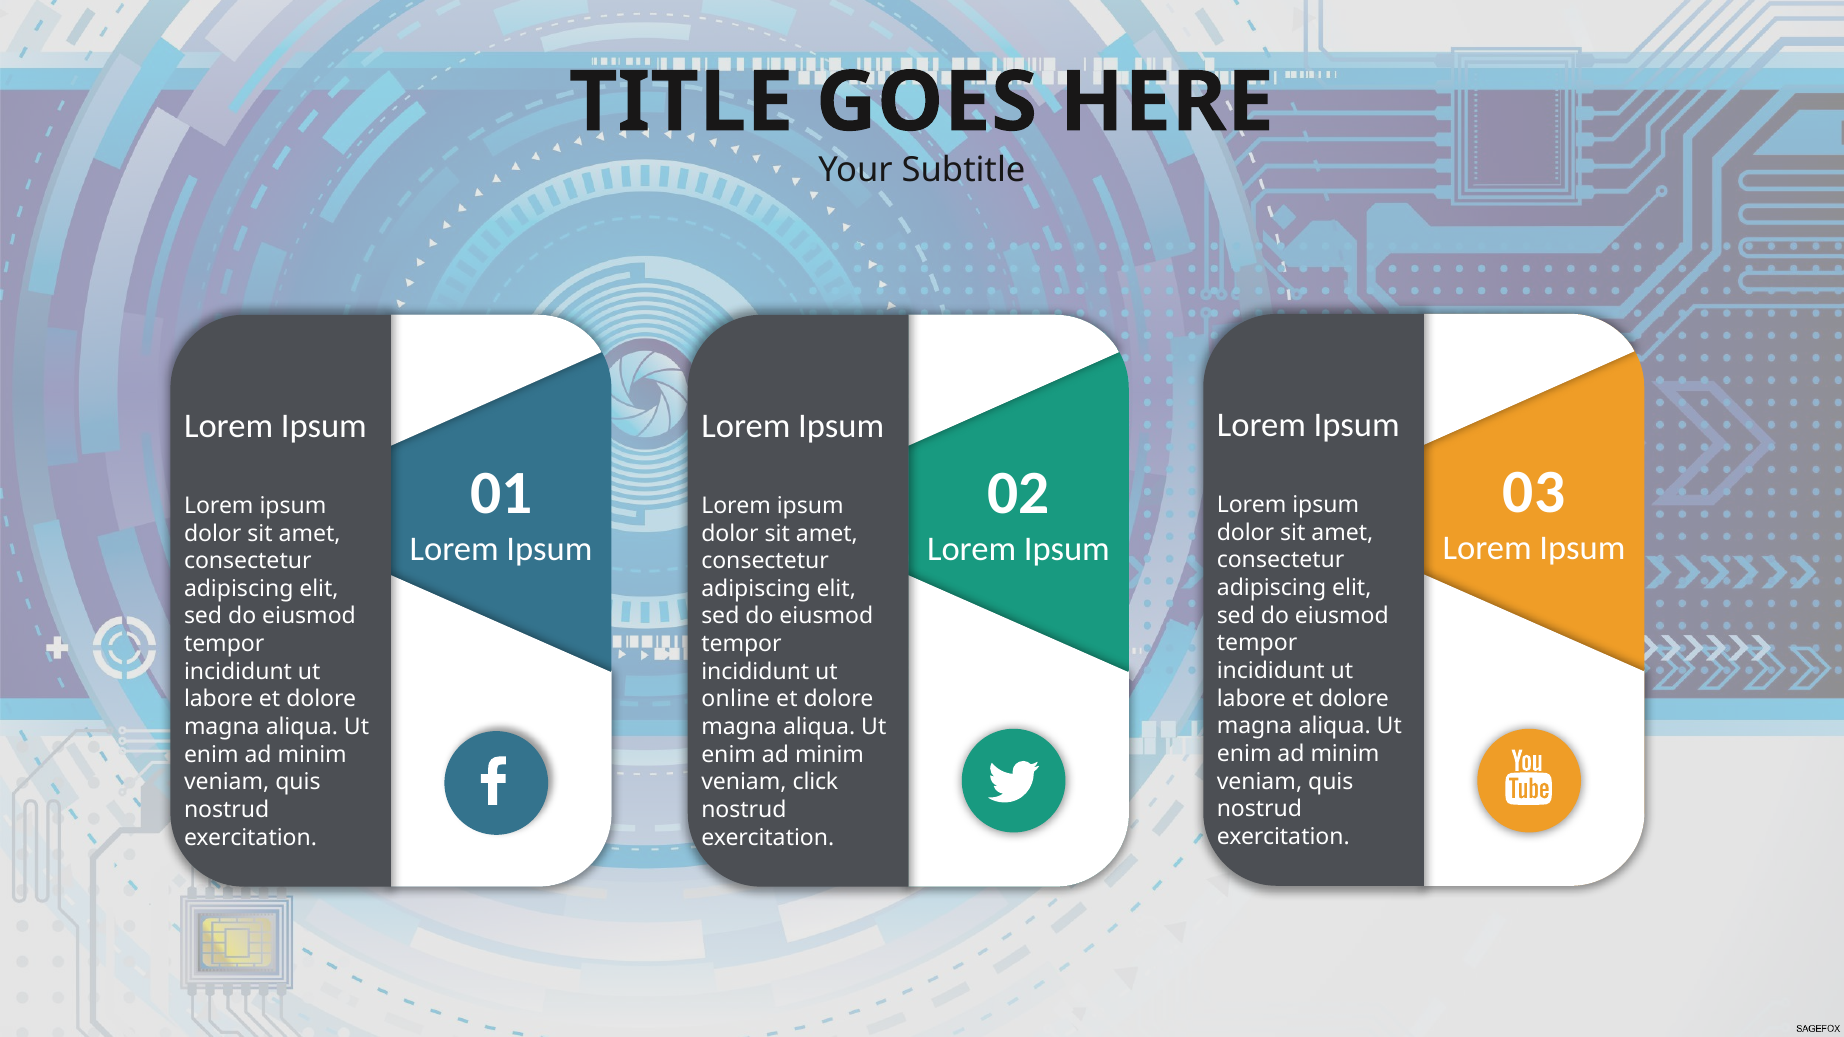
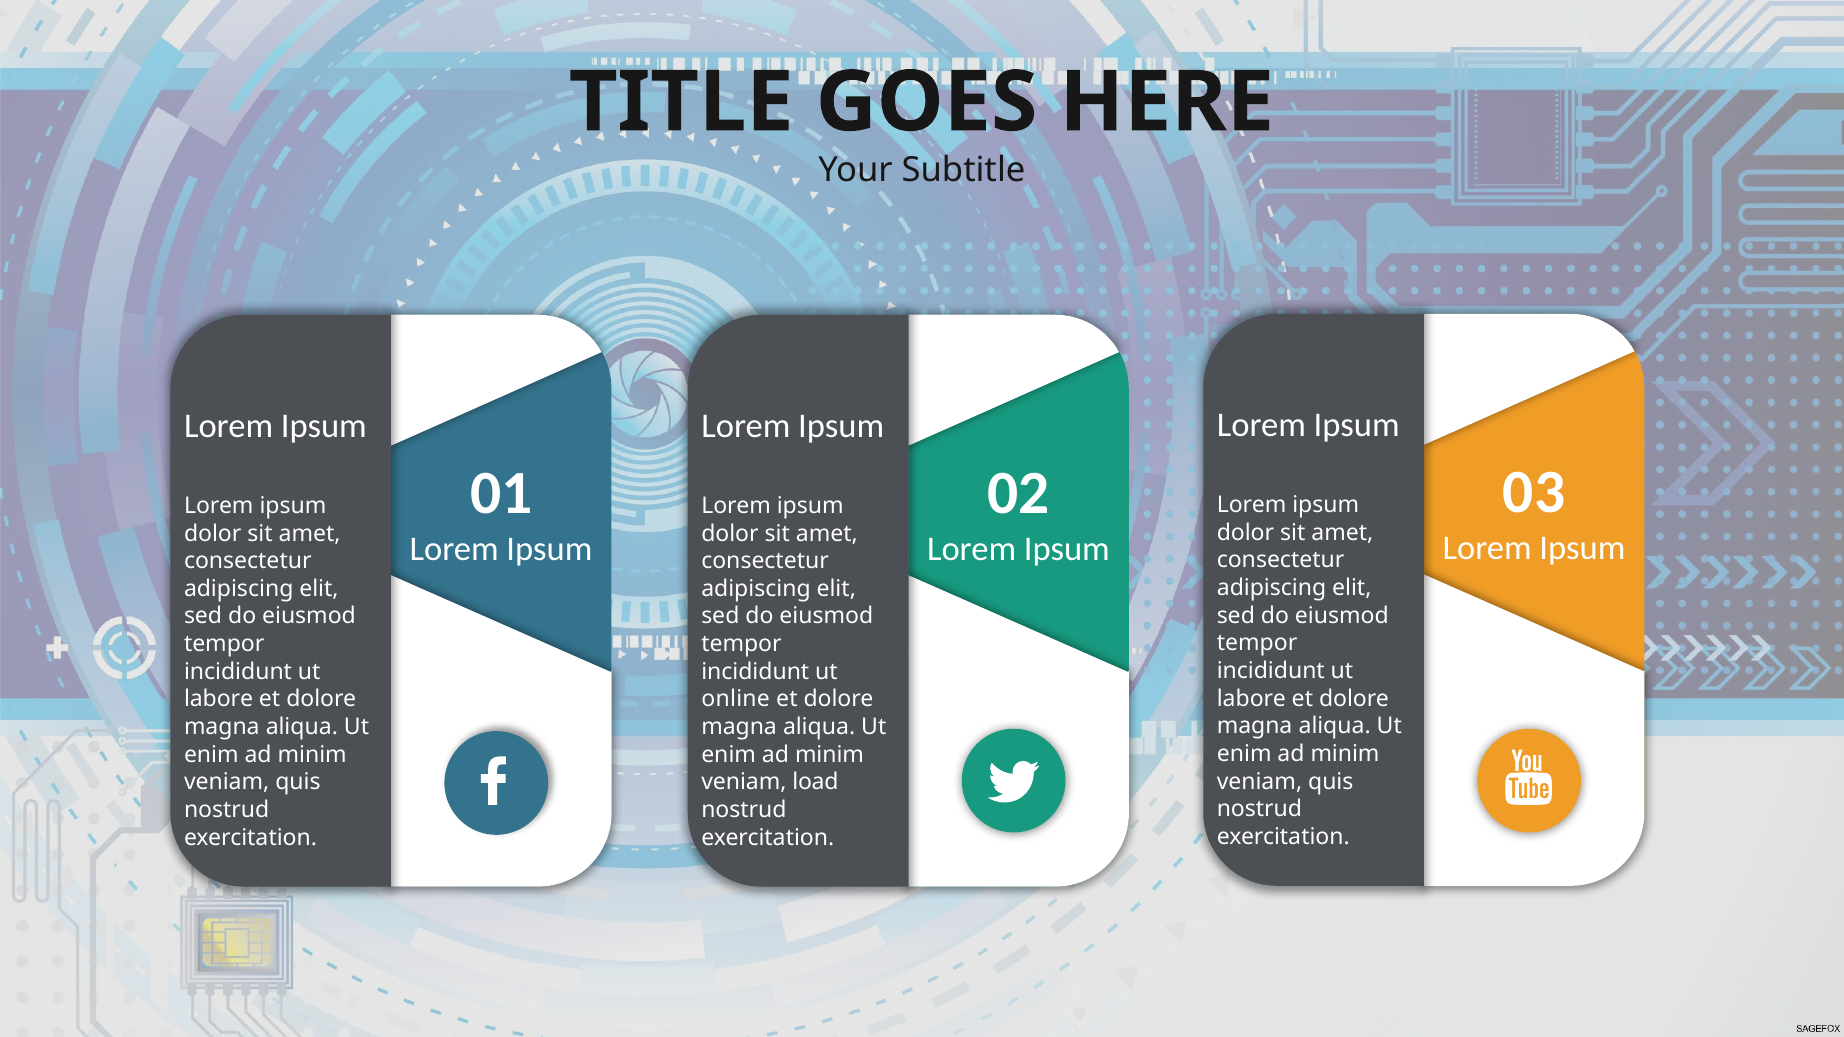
click: click -> load (815, 782)
